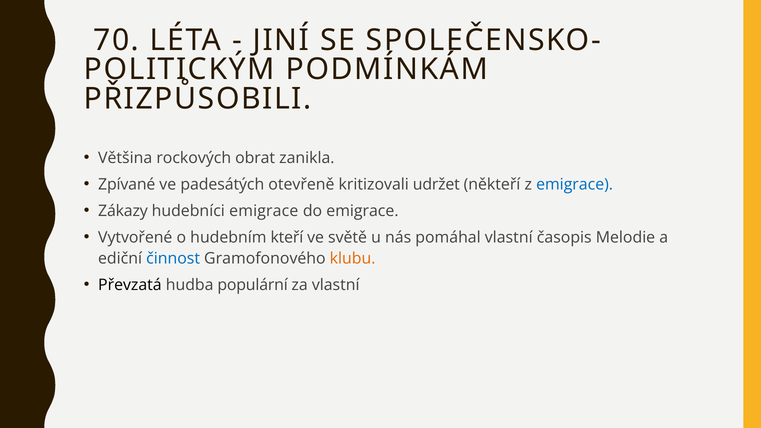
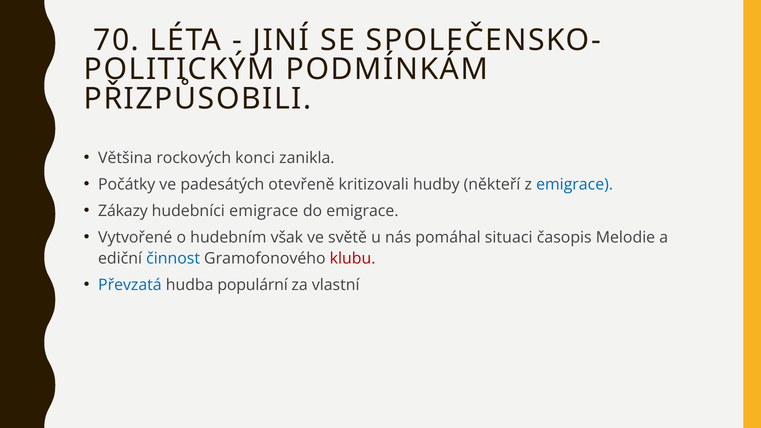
obrat: obrat -> konci (255, 158)
Zpívané: Zpívané -> Počátky (127, 185)
udržet: udržet -> hudby (436, 185)
kteří: kteří -> však (287, 237)
pomáhal vlastní: vlastní -> situaci (509, 237)
klubu colour: orange -> red (353, 258)
Převzatá colour: black -> blue (130, 285)
